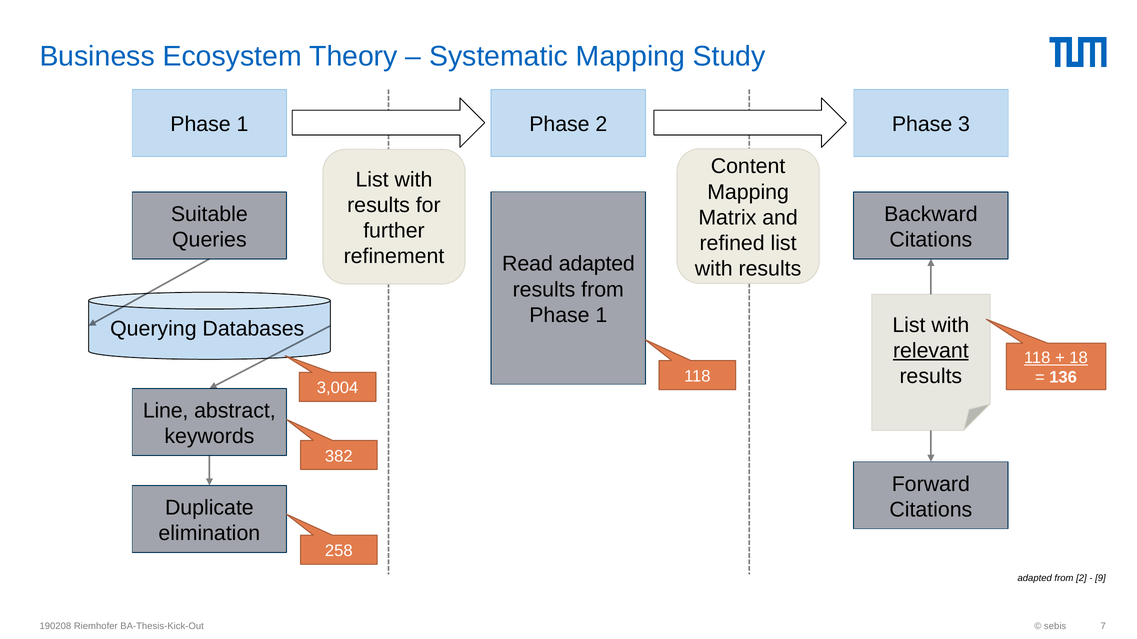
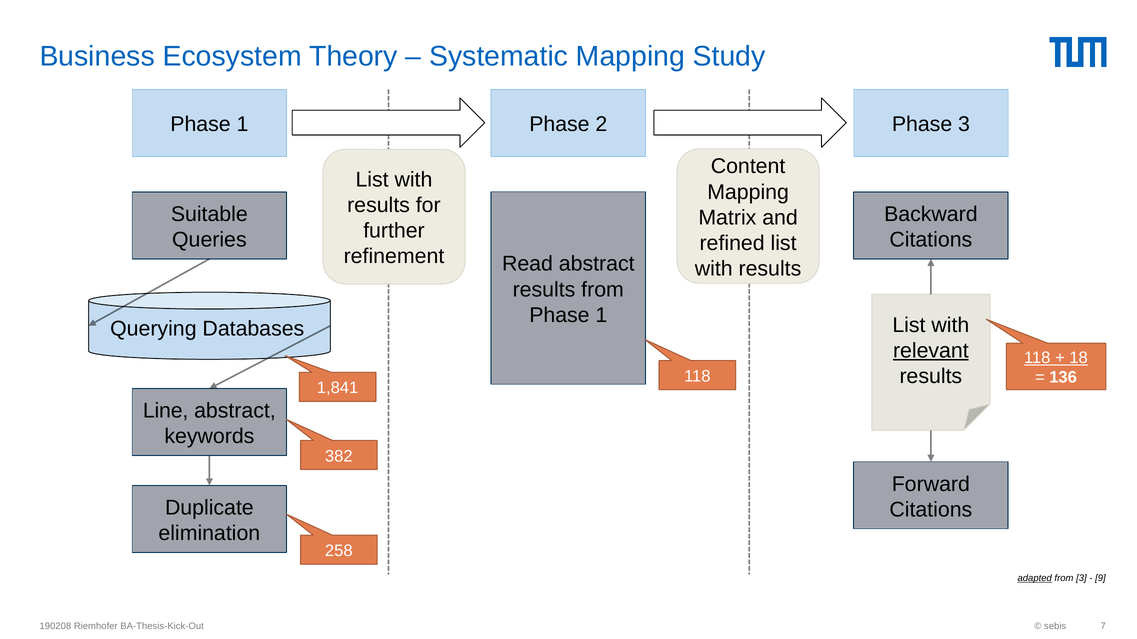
Read adapted: adapted -> abstract (597, 264)
3,004: 3,004 -> 1,841 (338, 388)
adapted underline: none -> present (1035, 579)
from 2: 2 -> 3 (1081, 579)
